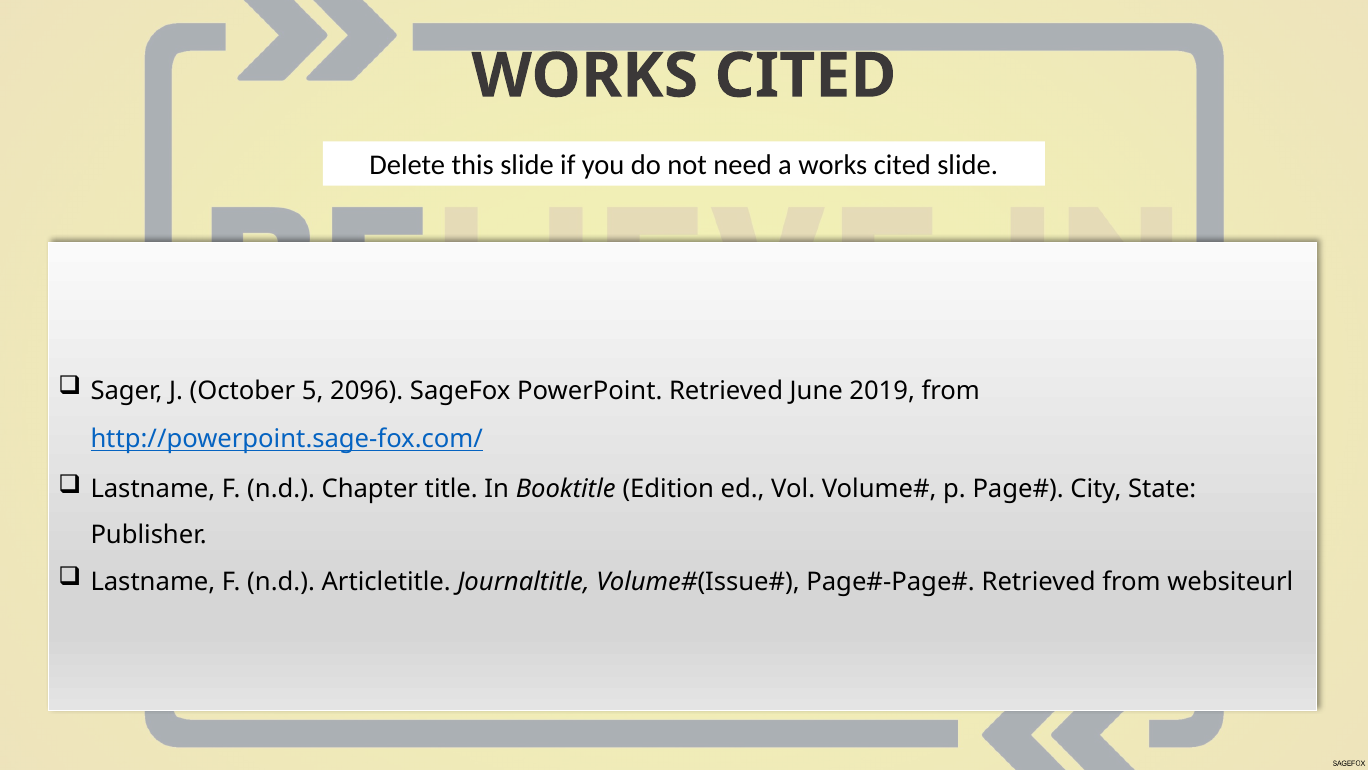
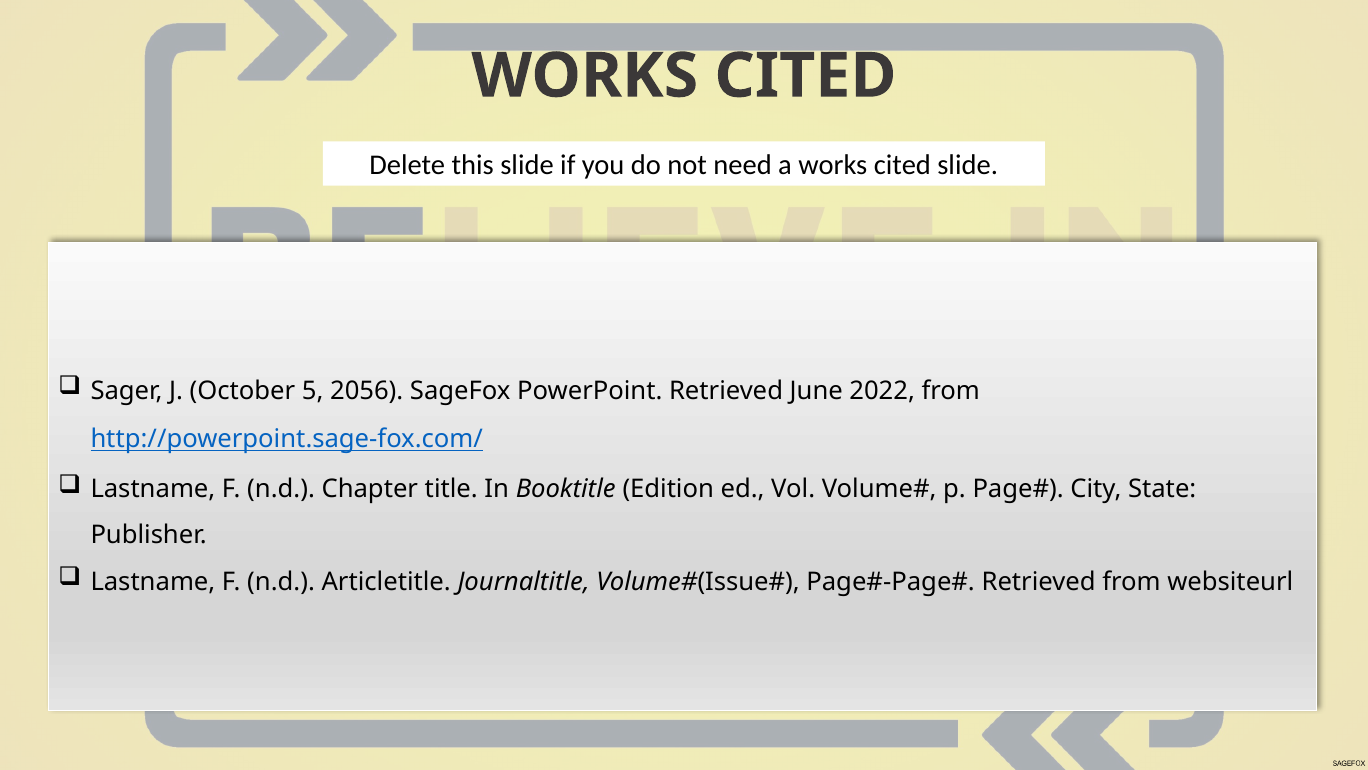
2096: 2096 -> 2056 (367, 390)
2019: 2019 -> 2022 (882, 390)
